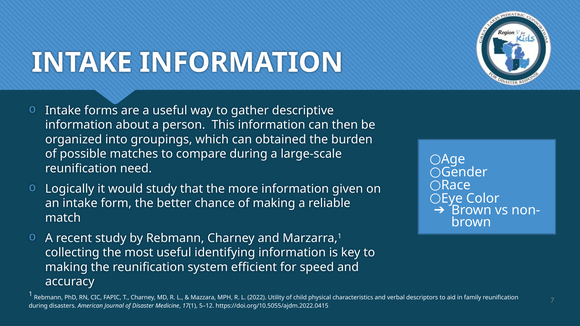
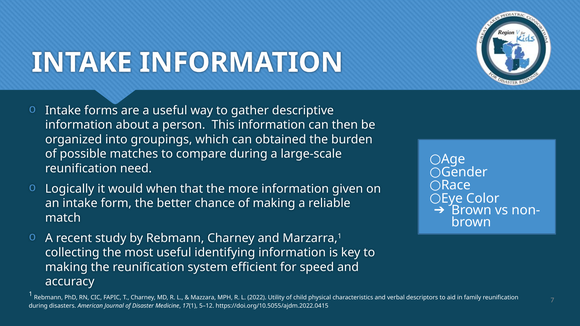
would study: study -> when (162, 189)
